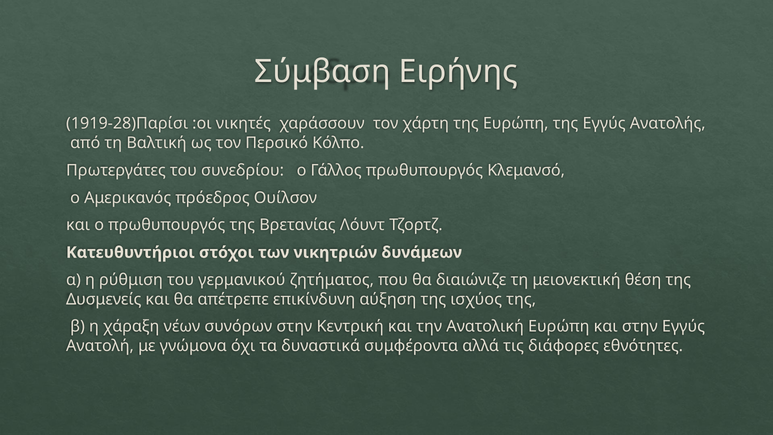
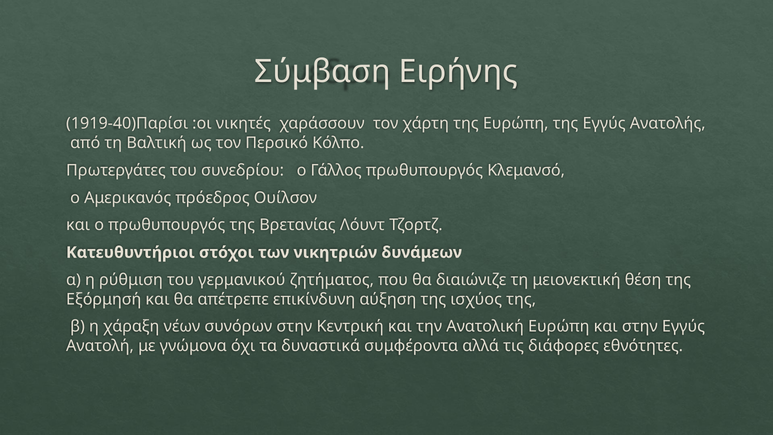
1919-28)Παρίσι: 1919-28)Παρίσι -> 1919-40)Παρίσι (127, 124)
Δυσμενείς: Δυσμενείς -> Εξόρμησή (104, 299)
